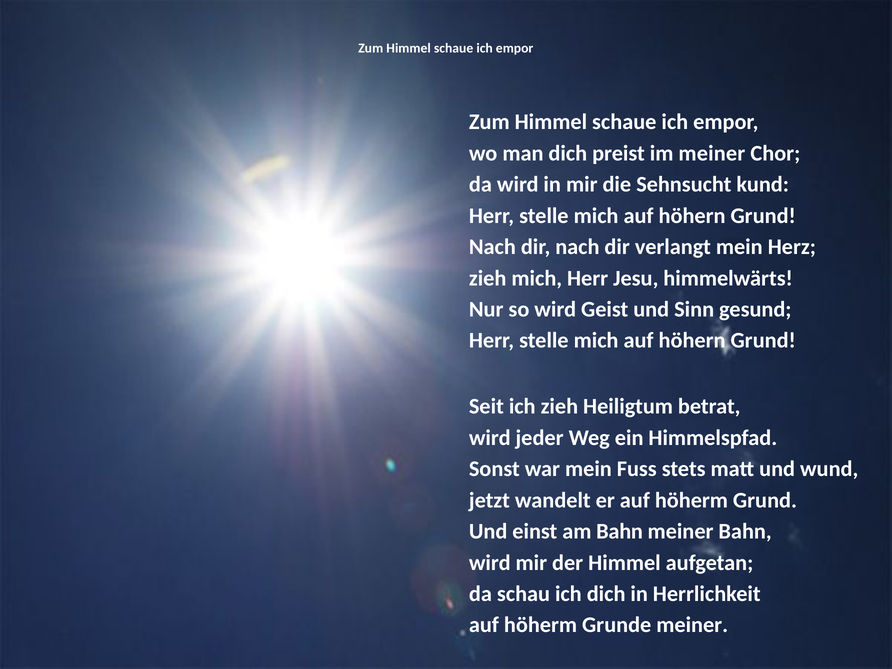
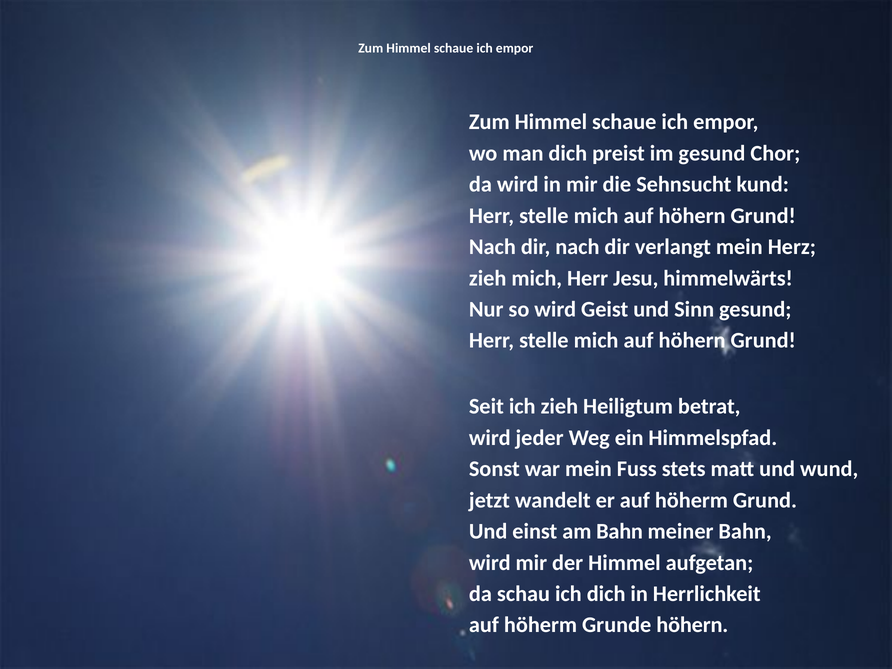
im meiner: meiner -> gesund (712, 153)
Grunde meiner: meiner -> höhern (692, 625)
